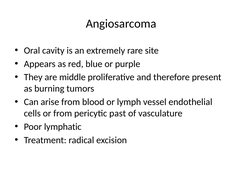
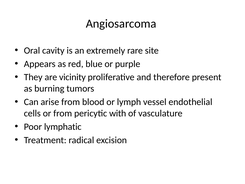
middle: middle -> vicinity (72, 77)
past: past -> with (118, 113)
